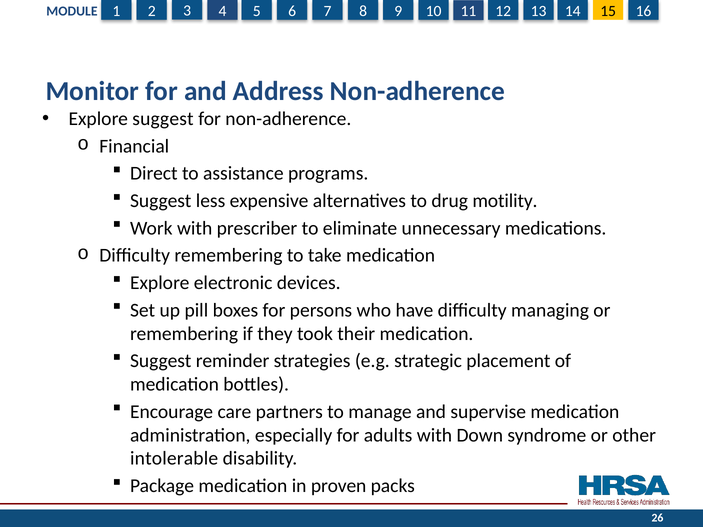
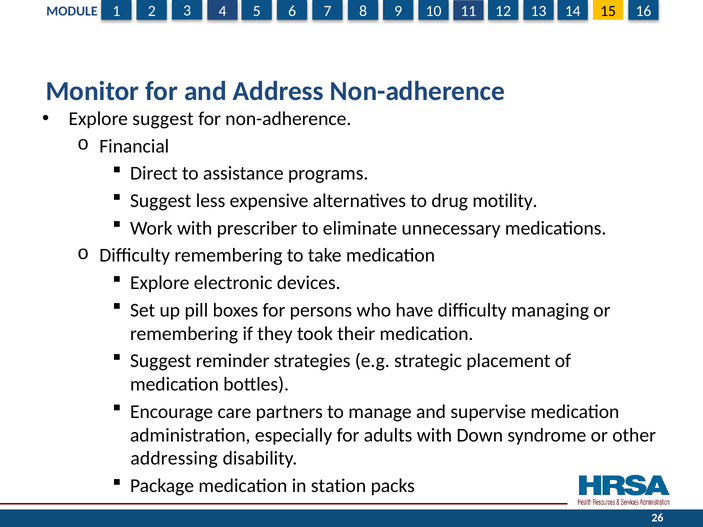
intolerable: intolerable -> addressing (174, 459)
proven: proven -> station (339, 486)
